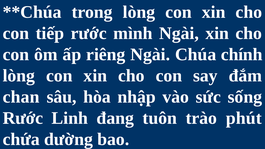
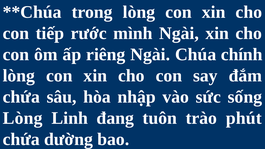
chan: chan -> chứa (21, 97)
Rước: Rước -> Lòng (23, 118)
